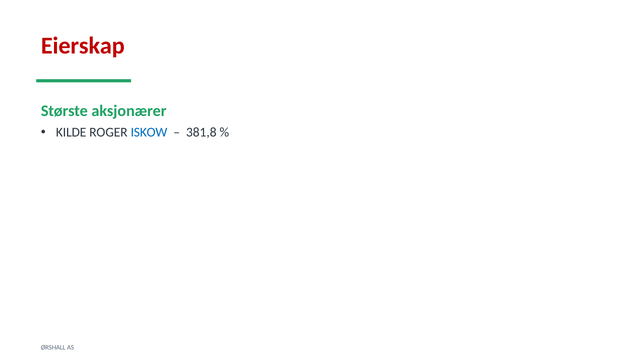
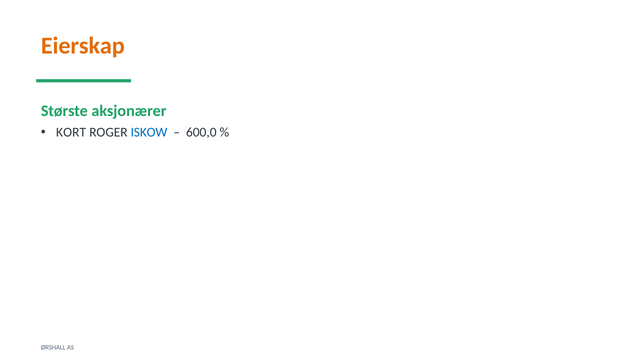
Eierskap colour: red -> orange (83, 46)
KILDE: KILDE -> KORT (71, 132)
381,8: 381,8 -> 600,0 (201, 132)
